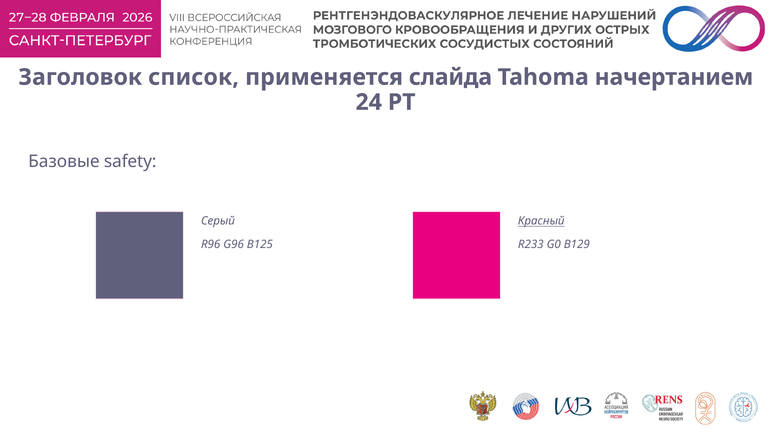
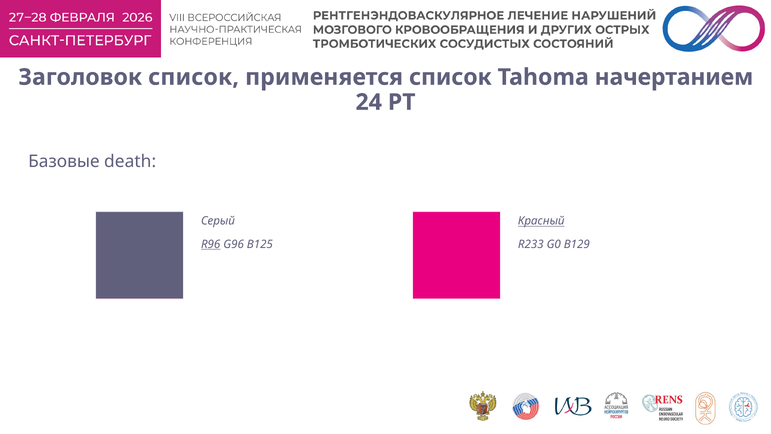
применяется слайда: слайда -> список (450, 77)
safety: safety -> death (130, 162)
R96 underline: none -> present (211, 244)
